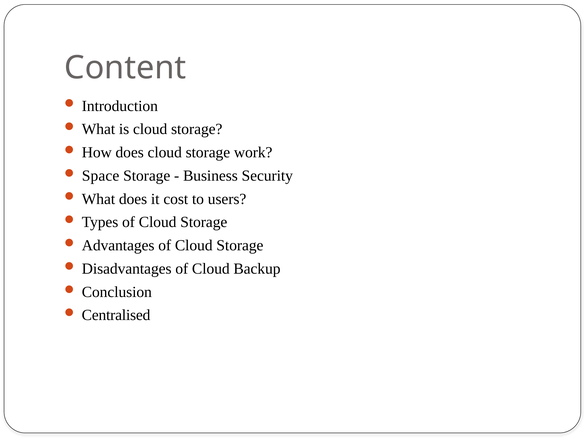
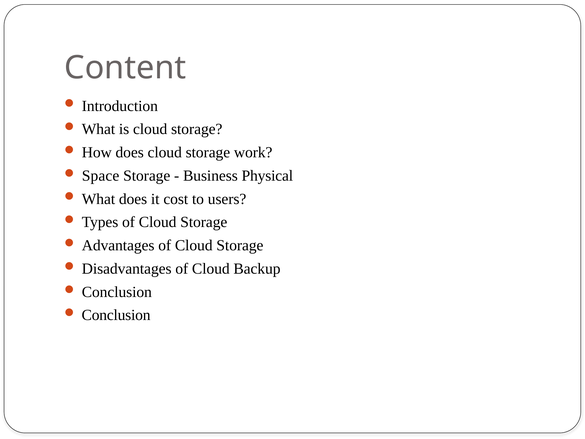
Security: Security -> Physical (267, 176)
Centralised: Centralised -> Conclusion (116, 315)
